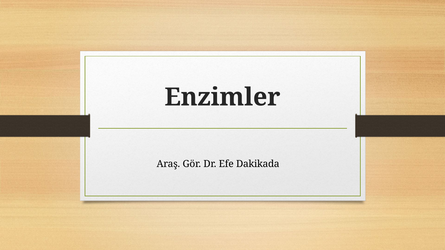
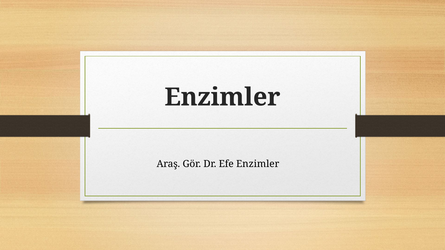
Efe Dakikada: Dakikada -> Enzimler (258, 164)
